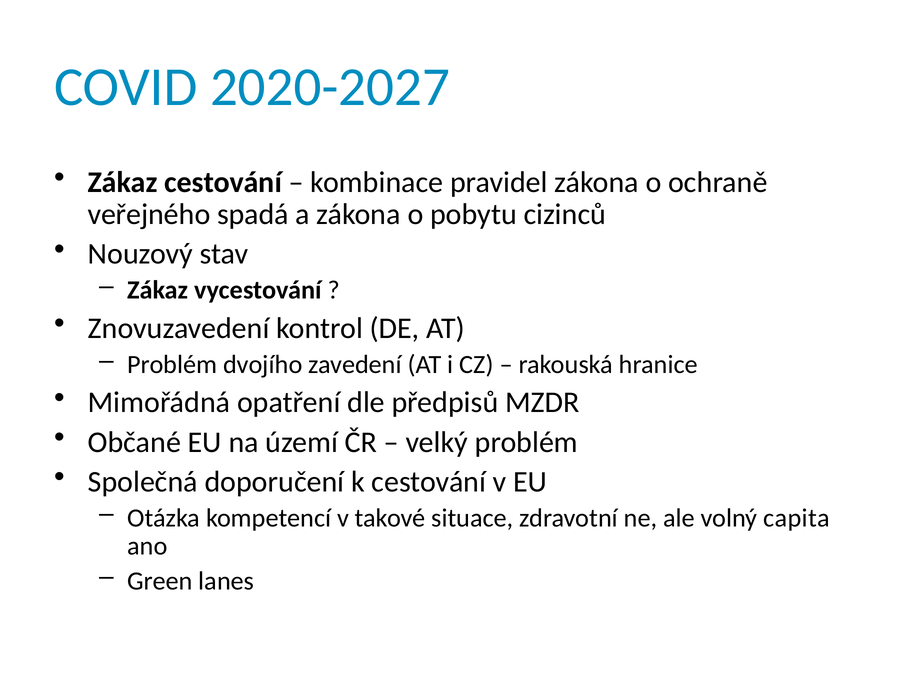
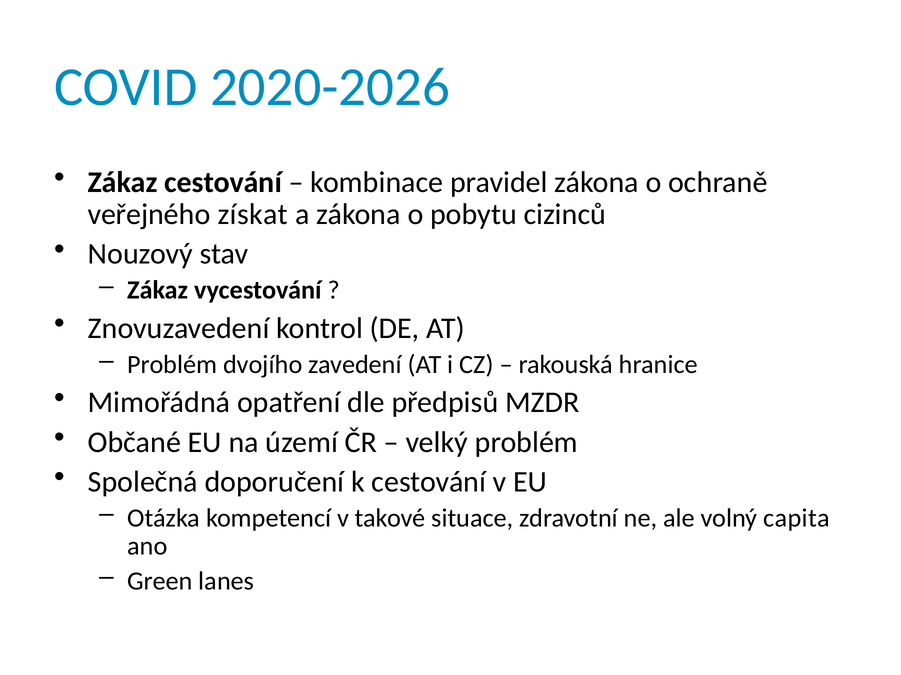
2020-2027: 2020-2027 -> 2020-2026 (330, 87)
spadá: spadá -> získat (253, 215)
